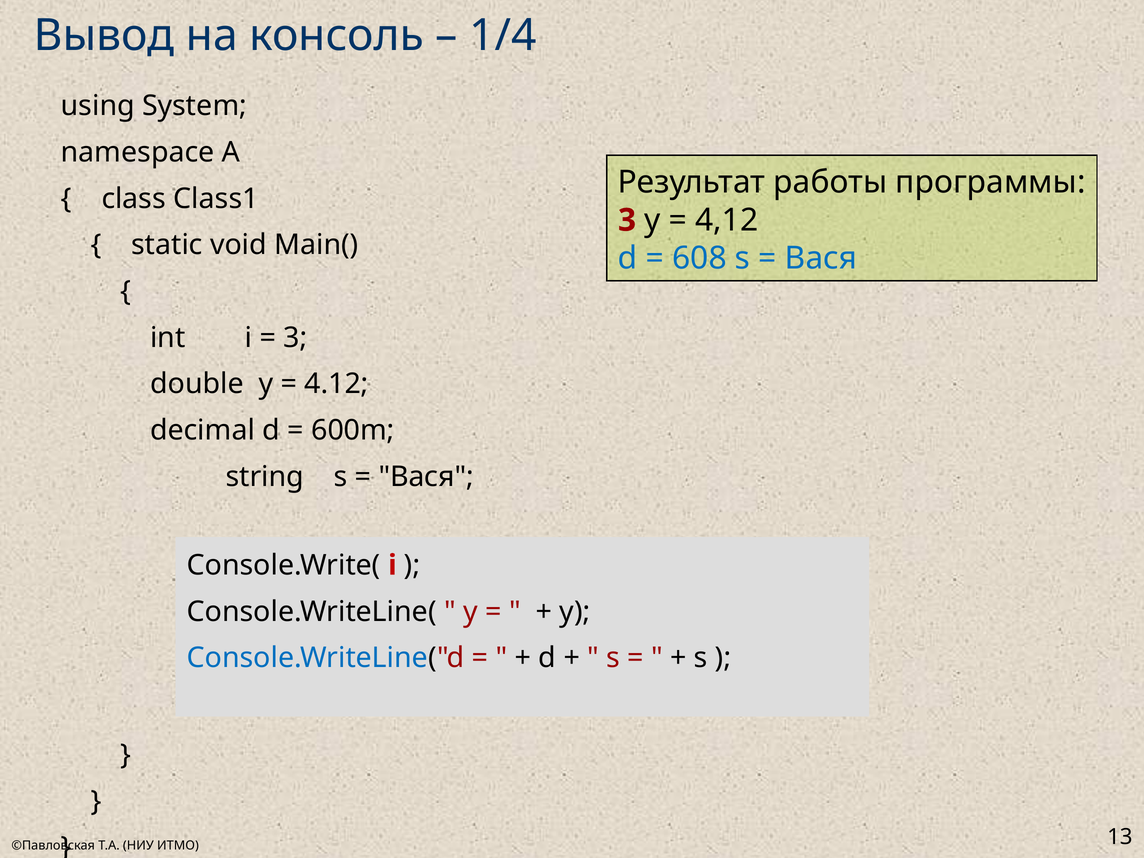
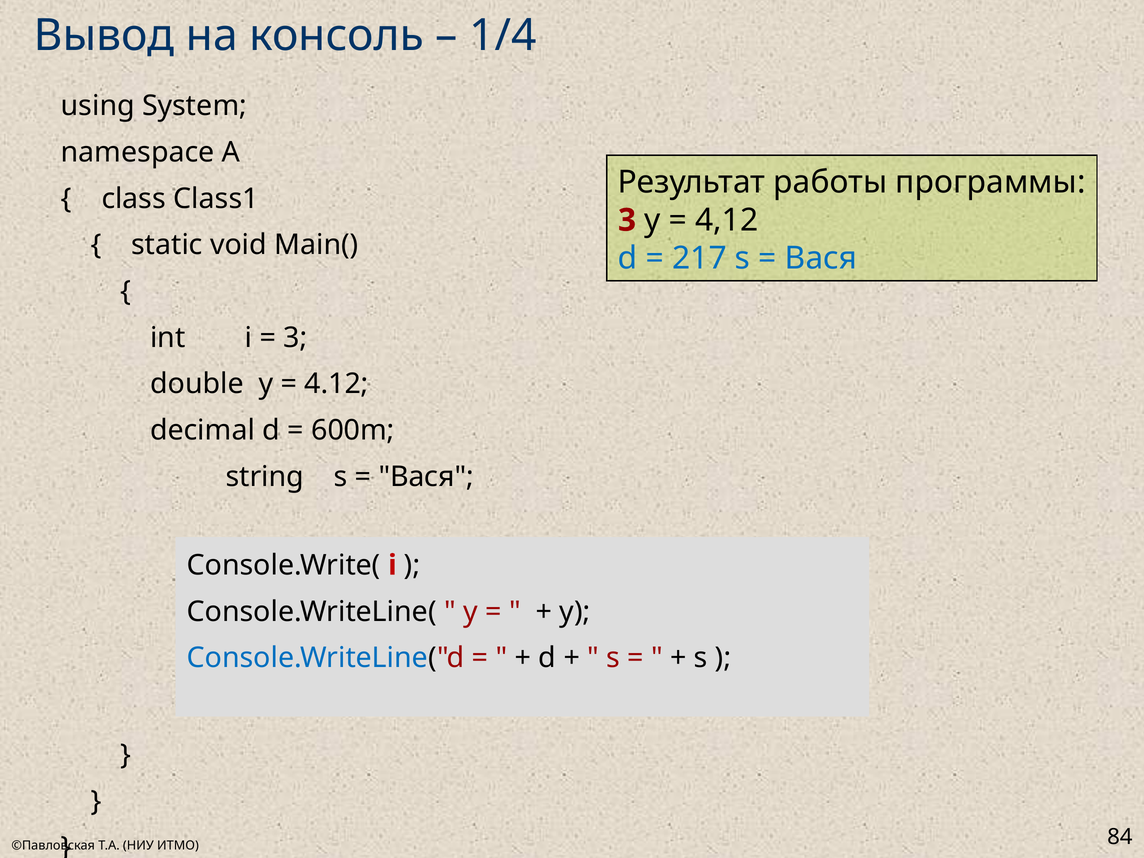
608: 608 -> 217 (700, 258)
13: 13 -> 84 (1120, 837)
